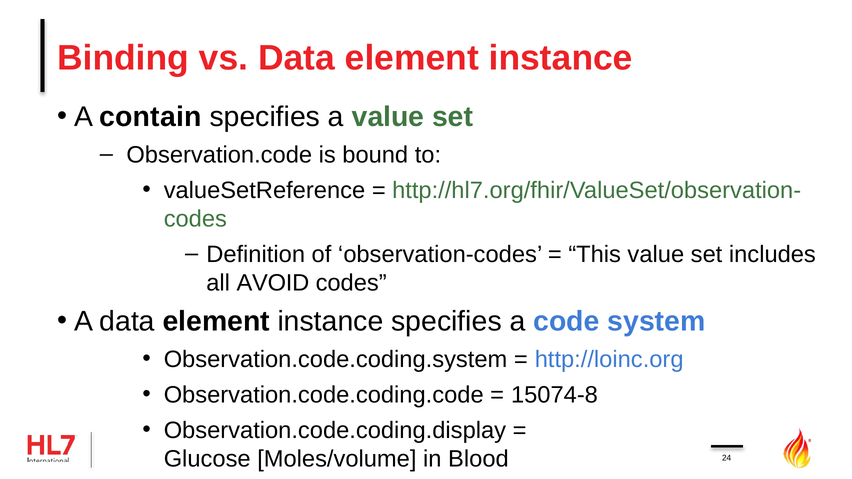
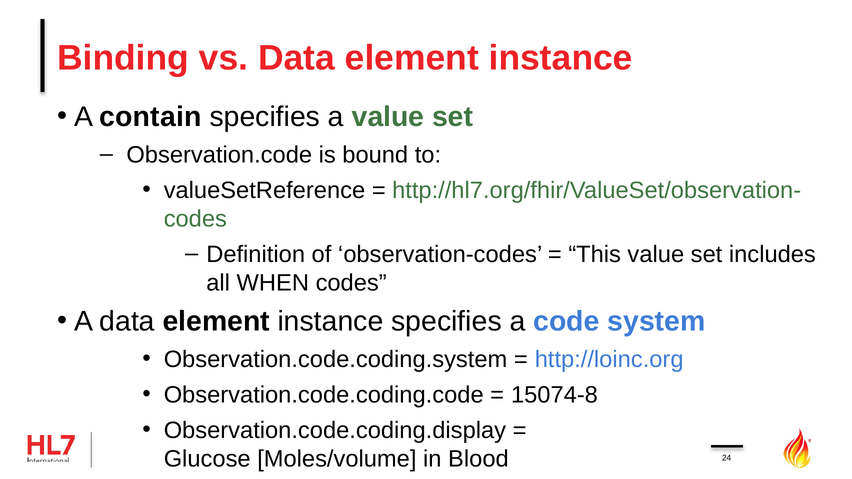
AVOID: AVOID -> WHEN (273, 283)
